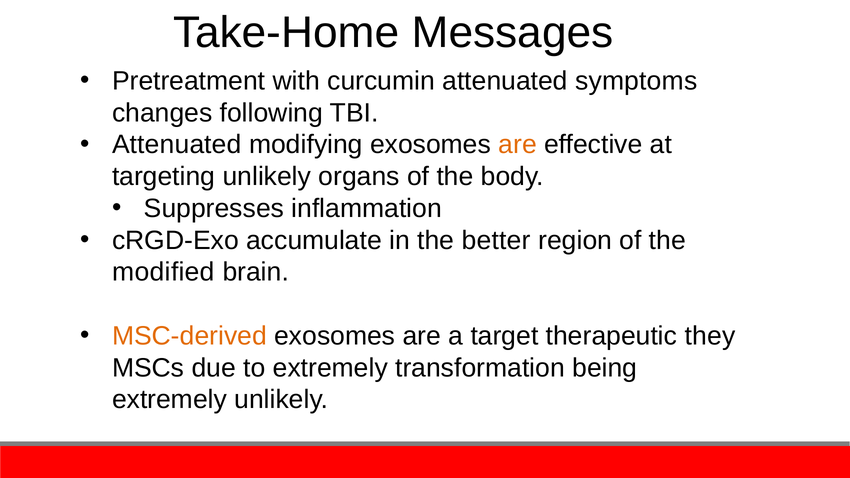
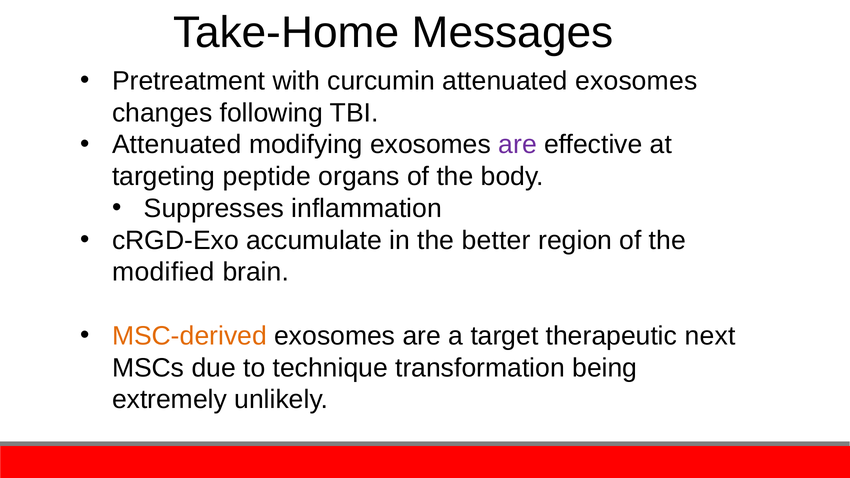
attenuated symptoms: symptoms -> exosomes (636, 81)
are colour: orange -> purple (518, 145)
targeting unlikely: unlikely -> peptide (267, 177)
they: they -> next (710, 336)
to extremely: extremely -> technique (330, 368)
